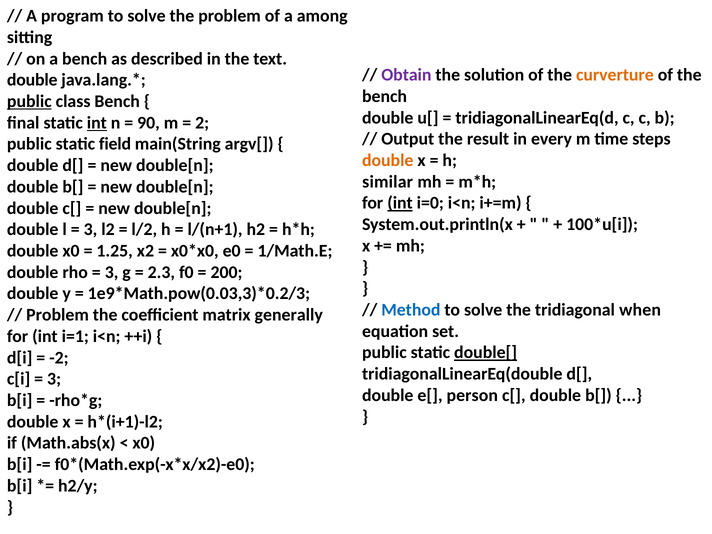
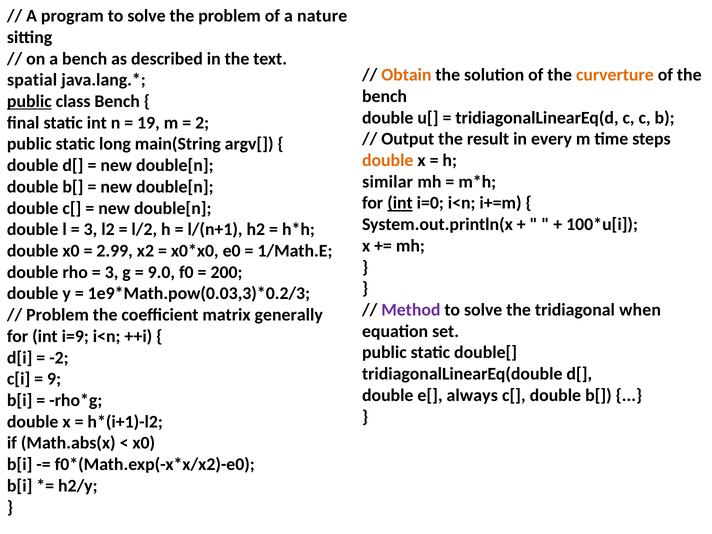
among: among -> nature (322, 16)
Obtain colour: purple -> orange (406, 75)
double: double -> spatial (32, 80)
int underline: present -> none (97, 123)
90: 90 -> 19 (149, 123)
field: field -> long (115, 144)
1.25: 1.25 -> 2.99 (115, 251)
2.3: 2.3 -> 9.0 (161, 272)
Method colour: blue -> purple (411, 310)
i=1: i=1 -> i=9 (75, 336)
double[ underline: present -> none (486, 353)
3: 3 -> 9 (54, 379)
person: person -> always (472, 395)
